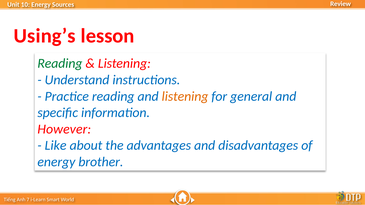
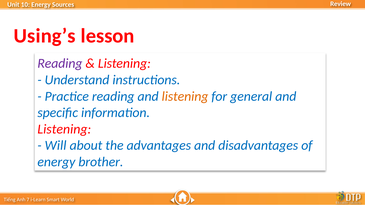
Reading colour: green -> purple (60, 64)
However: However -> Listening (64, 129)
Like: Like -> Will (56, 146)
